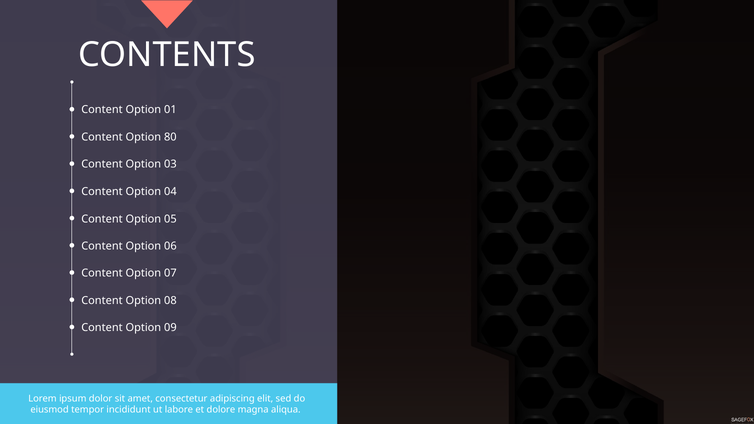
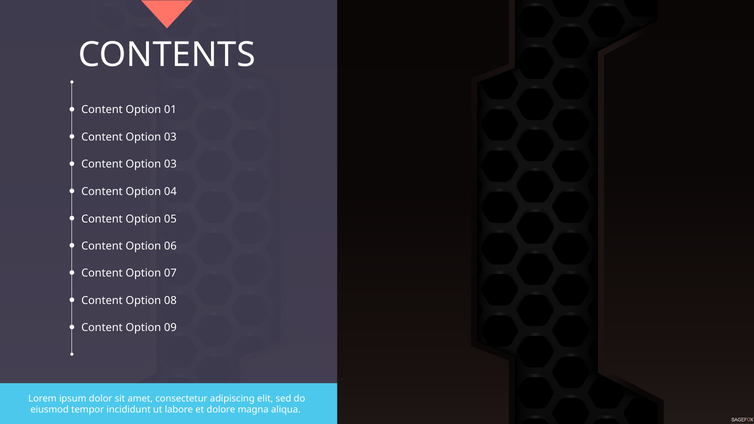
80: 80 -> 03 (170, 137)
